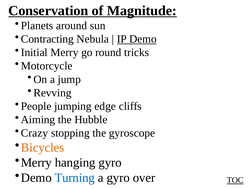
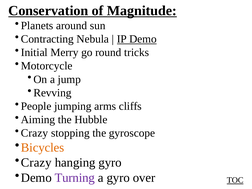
edge: edge -> arms (105, 106)
Merry: Merry -> Crazy (36, 163)
Turning colour: blue -> purple (75, 178)
